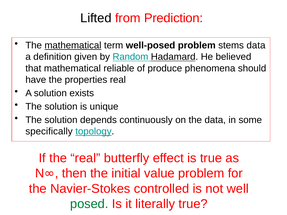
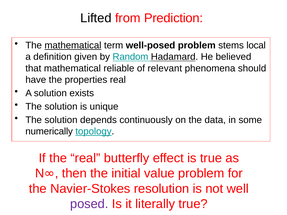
stems data: data -> local (256, 45)
produce: produce -> relevant (165, 68)
specifically: specifically -> numerically (49, 131)
controlled: controlled -> resolution (162, 189)
posed colour: green -> purple (89, 204)
